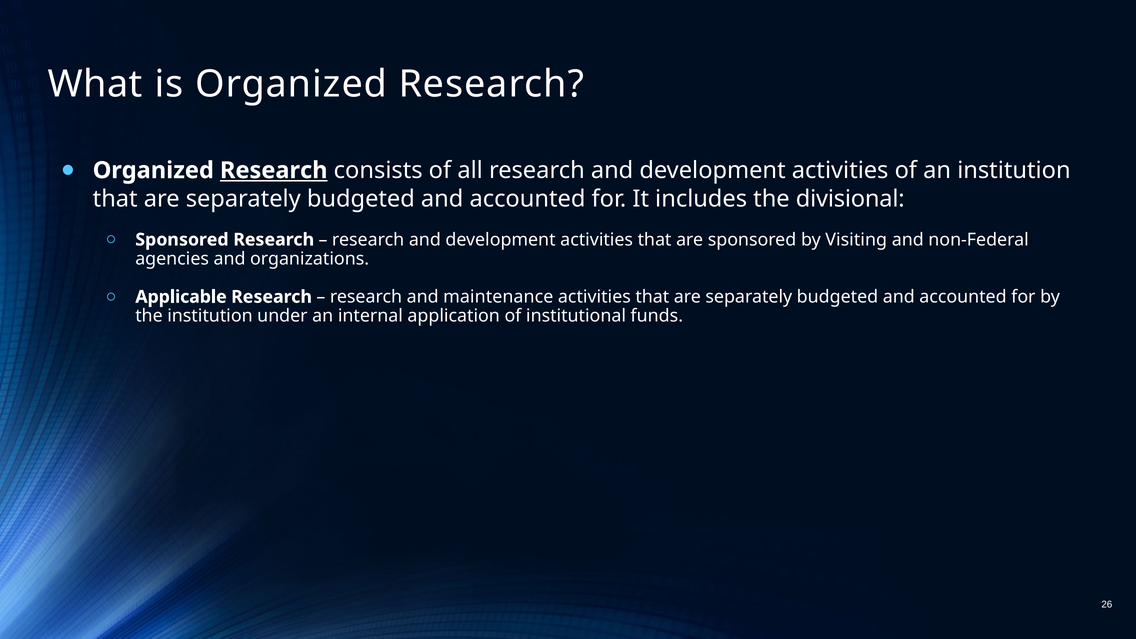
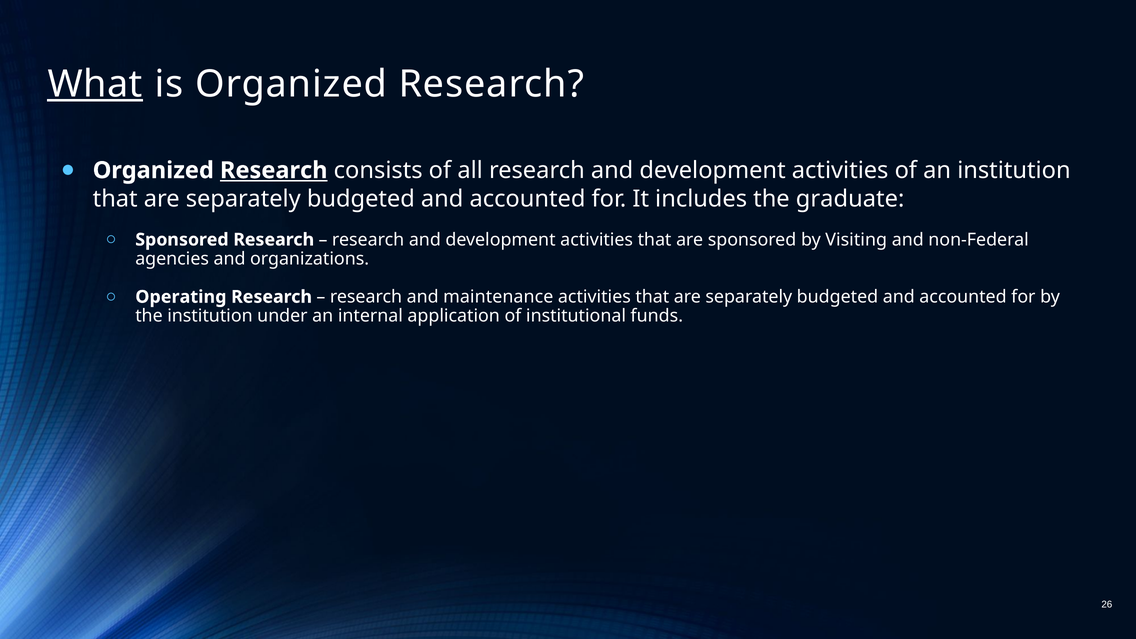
What underline: none -> present (95, 84)
divisional: divisional -> graduate (850, 199)
Applicable: Applicable -> Operating (181, 297)
